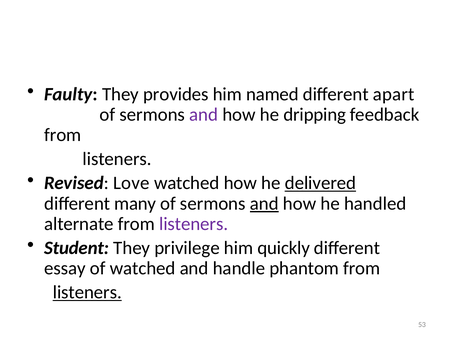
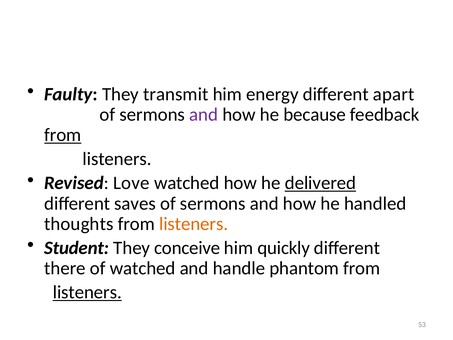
provides: provides -> transmit (176, 94)
named: named -> energy (272, 94)
dripping: dripping -> because (315, 115)
from underline: none -> present (63, 135)
many: many -> saves (135, 203)
and underline: present -> none (264, 203)
alternate: alternate -> thoughts (79, 224)
listeners colour: purple -> orange (194, 224)
privilege: privilege -> conceive (187, 248)
essay: essay -> there (65, 268)
